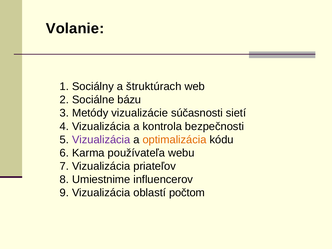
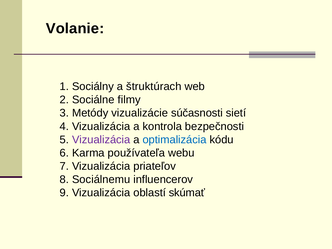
bázu: bázu -> filmy (129, 100)
optimalizácia colour: orange -> blue (175, 140)
Umiestnime: Umiestnime -> Sociálnemu (101, 179)
počtom: počtom -> skúmať (187, 193)
